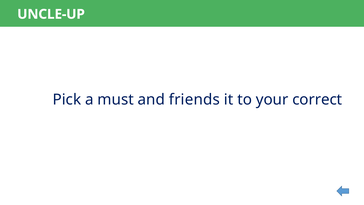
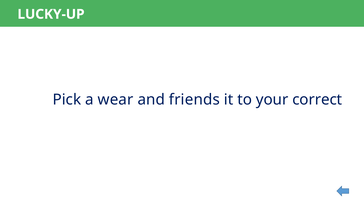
UNCLE-UP: UNCLE-UP -> LUCKY-UP (51, 14)
must: must -> wear (116, 99)
